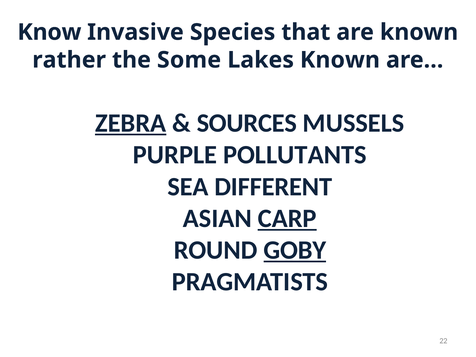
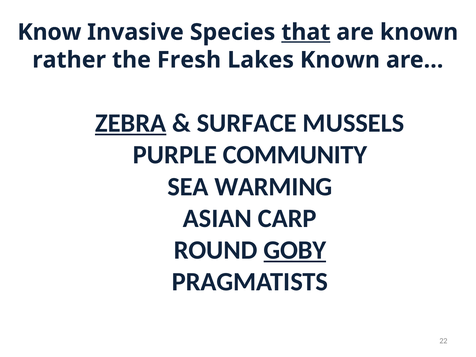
that underline: none -> present (306, 32)
Some: Some -> Fresh (189, 60)
SOURCES: SOURCES -> SURFACE (247, 123)
POLLUTANTS: POLLUTANTS -> COMMUNITY (295, 155)
DIFFERENT: DIFFERENT -> WARMING (273, 187)
CARP underline: present -> none (287, 218)
